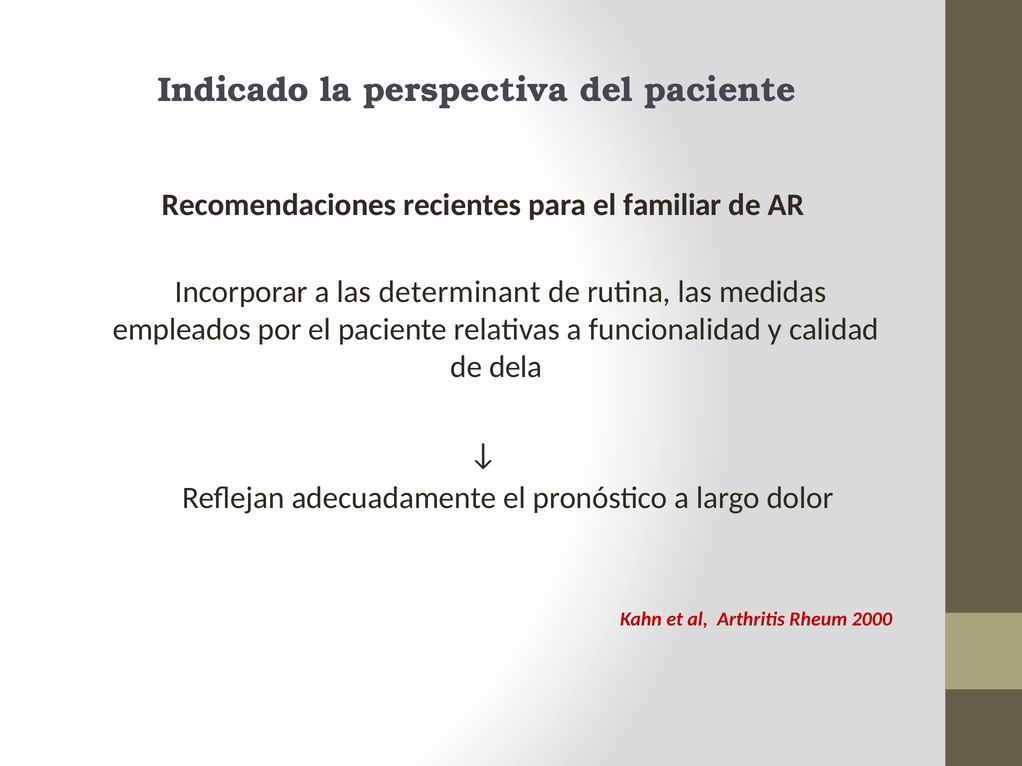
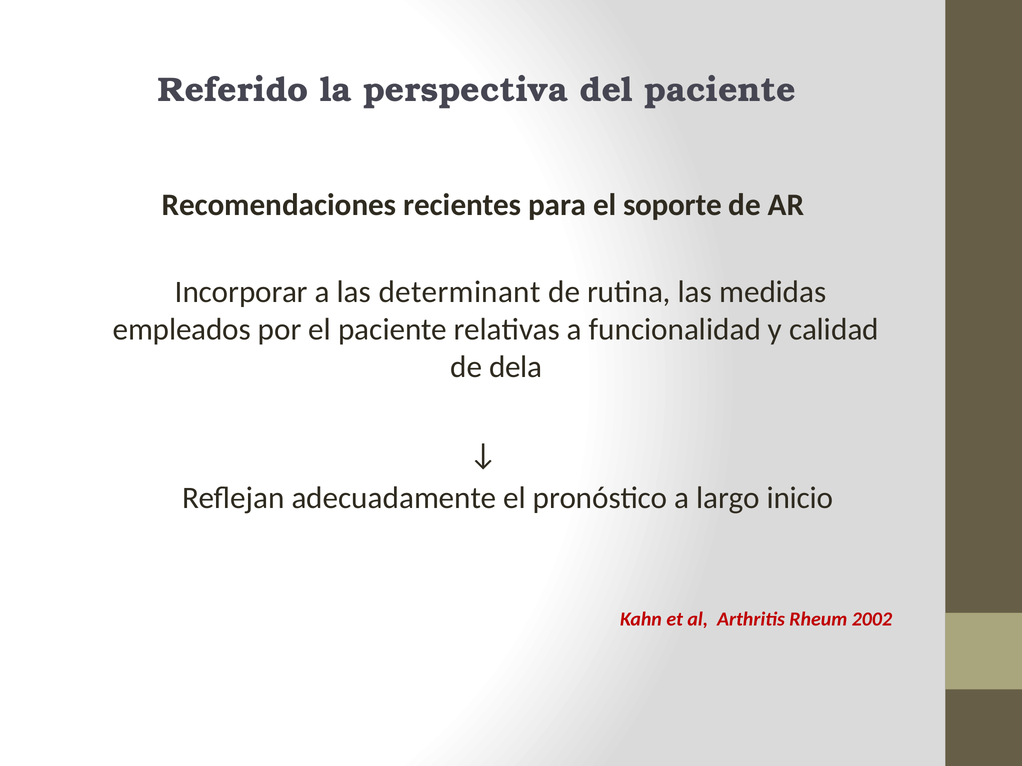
Indicado: Indicado -> Referido (233, 90)
familiar: familiar -> soporte (673, 205)
dolor: dolor -> inicio (800, 498)
2000: 2000 -> 2002 (872, 620)
